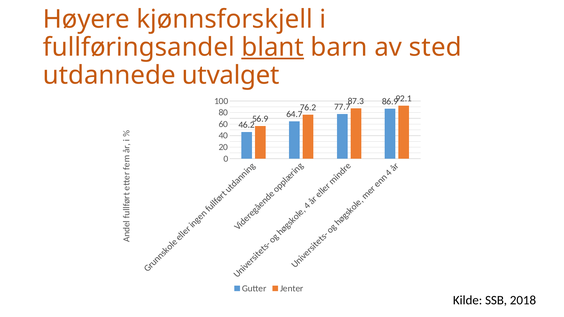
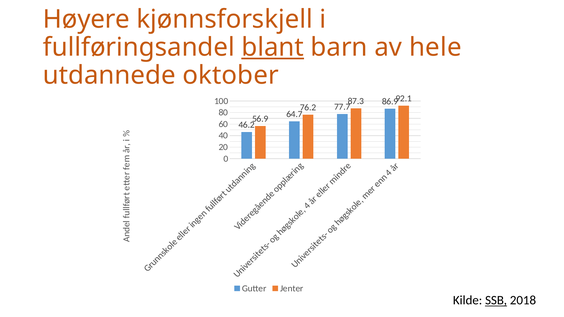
sted: sted -> hele (435, 47)
utvalget: utvalget -> oktober (231, 75)
SSB underline: none -> present (496, 301)
